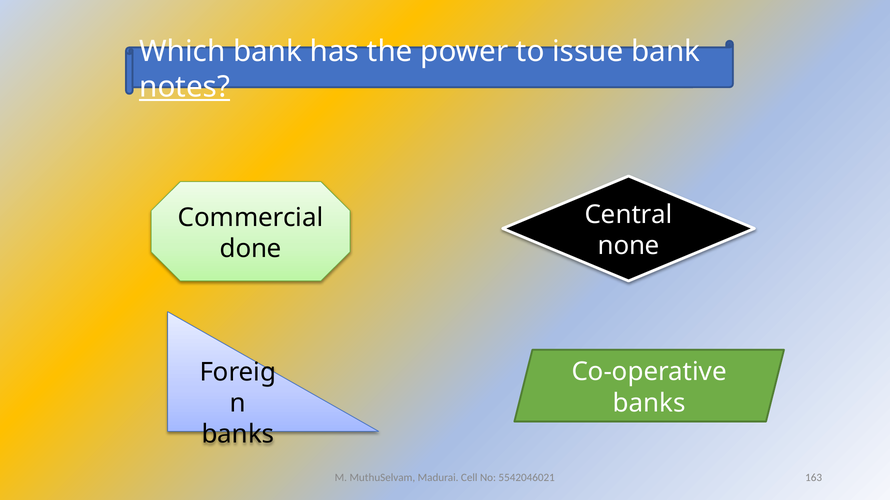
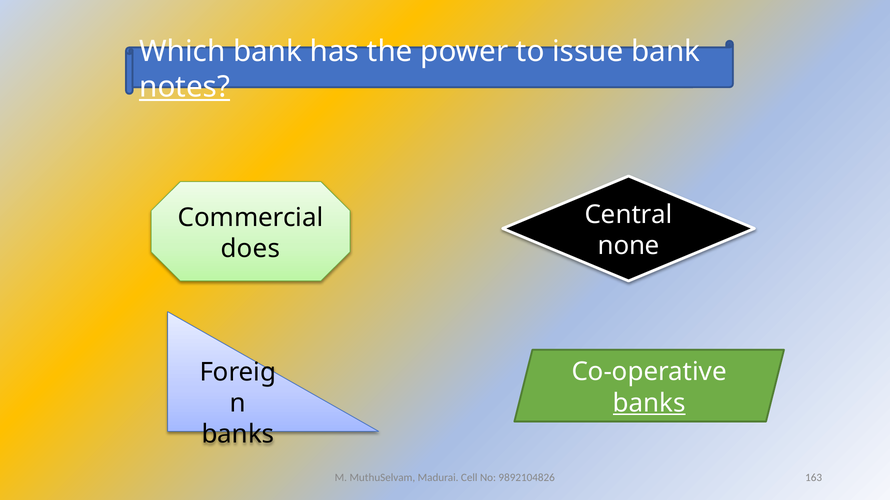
done: done -> does (251, 249)
banks underline: none -> present (649, 403)
5542046021: 5542046021 -> 9892104826 (527, 478)
